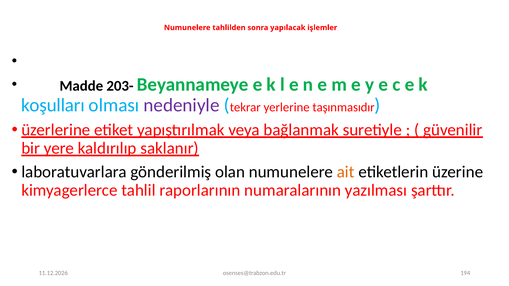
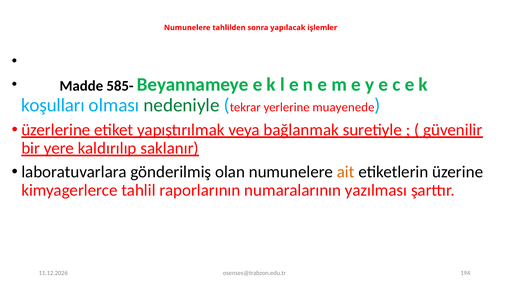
203-: 203- -> 585- (120, 86)
nedeniyle colour: purple -> green (182, 105)
taşınmasıdır: taşınmasıdır -> muayenede (343, 107)
